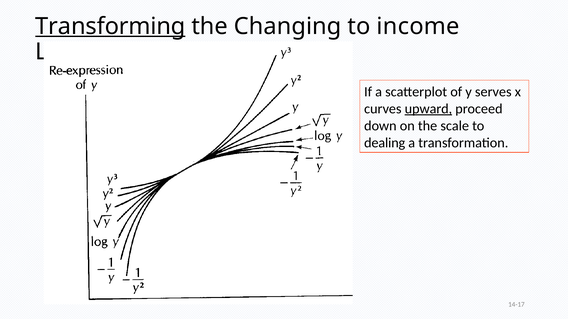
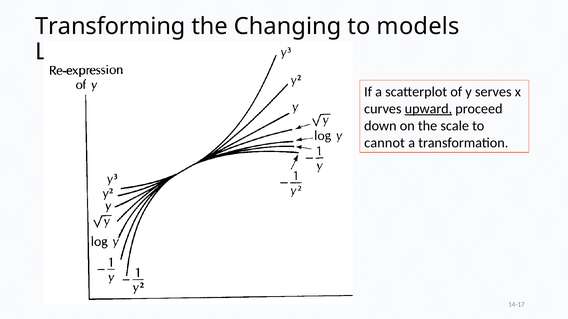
Transforming underline: present -> none (110, 26)
income: income -> models (418, 26)
dealing: dealing -> cannot (385, 143)
